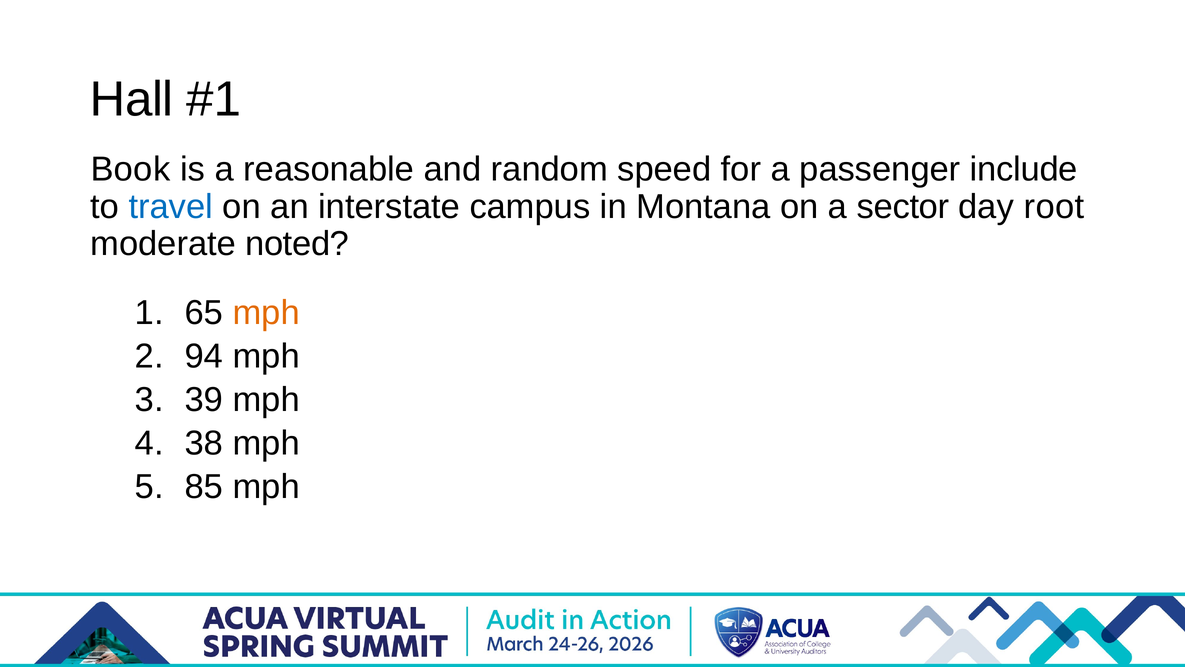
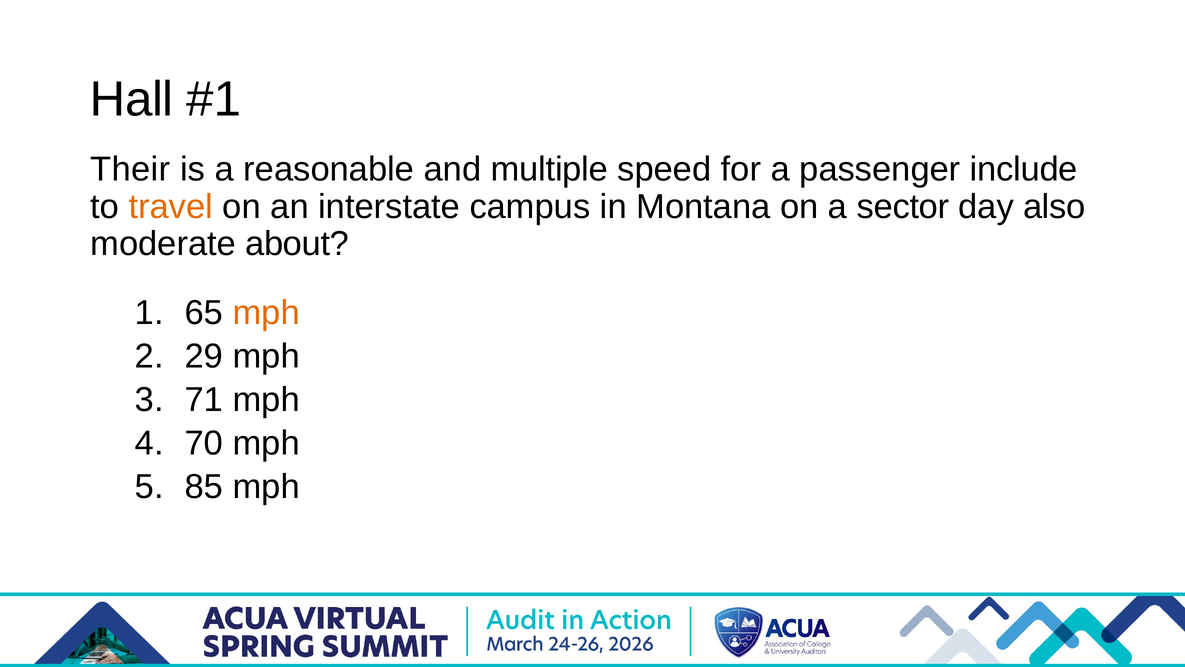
Book: Book -> Their (130, 169)
random: random -> multiple (549, 169)
travel colour: blue -> orange (171, 207)
root: root -> also (1054, 207)
noted: noted -> about (297, 244)
94: 94 -> 29 (204, 356)
39: 39 -> 71 (204, 400)
38: 38 -> 70 (204, 443)
